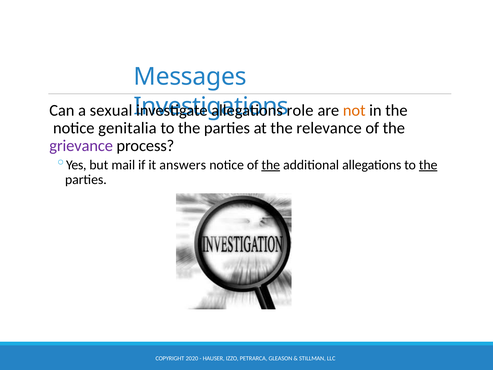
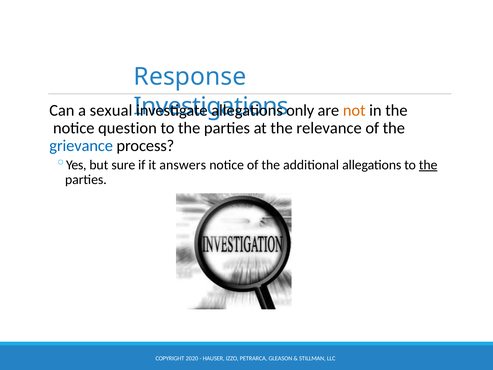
Messages: Messages -> Response (190, 77)
role: role -> only (300, 110)
genitalia: genitalia -> question (127, 128)
grievance colour: purple -> blue (81, 146)
mail: mail -> sure (123, 165)
the underline: present -> none (271, 165)
